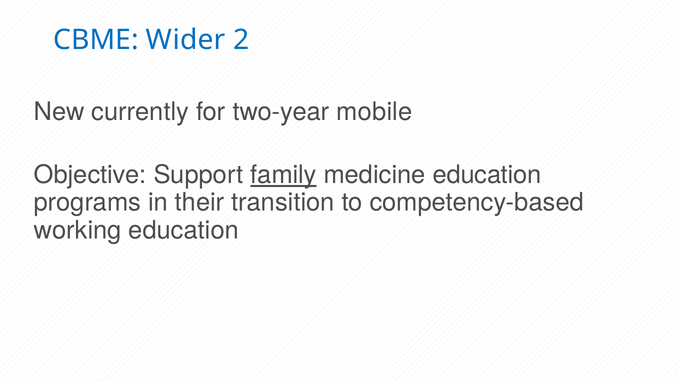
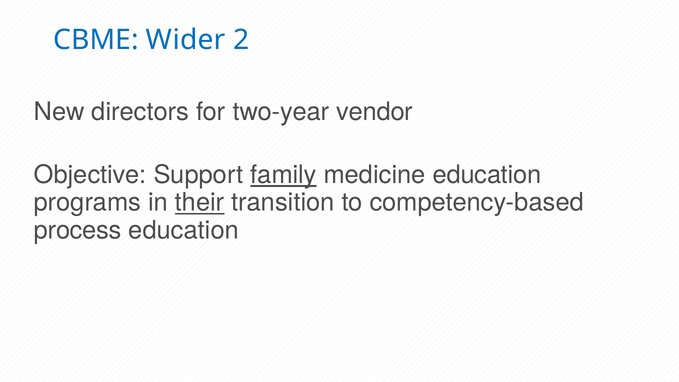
currently: currently -> directors (140, 112)
mobile: mobile -> vendor (375, 112)
their underline: none -> present (200, 203)
working: working -> process (78, 230)
